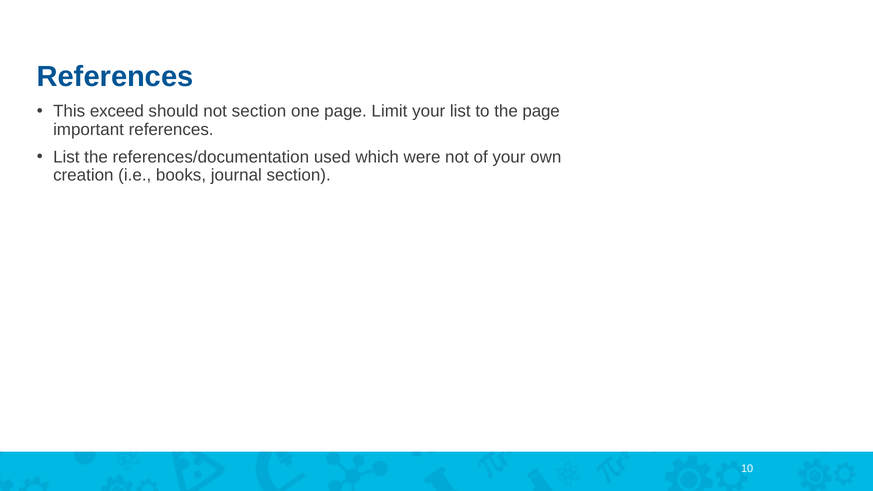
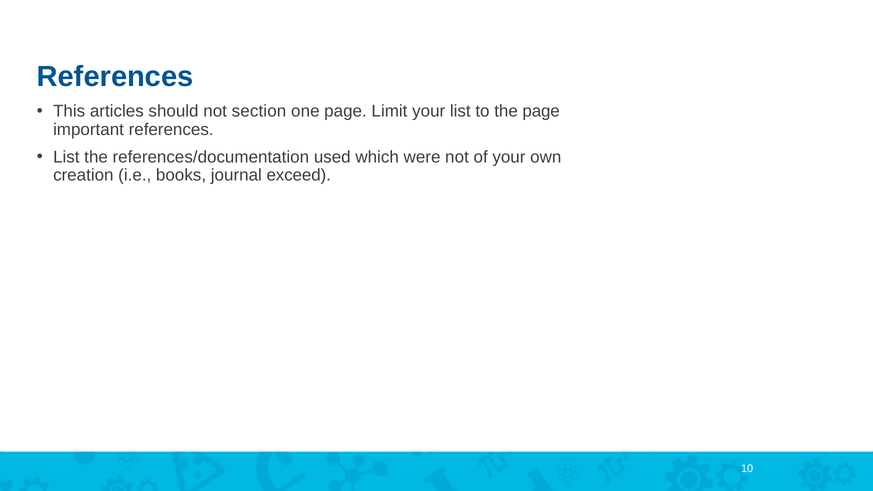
exceed: exceed -> articles (117, 111)
journal section: section -> exceed (299, 175)
